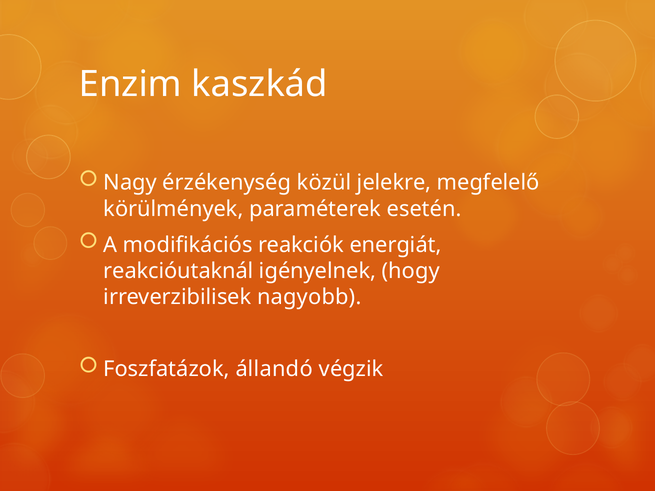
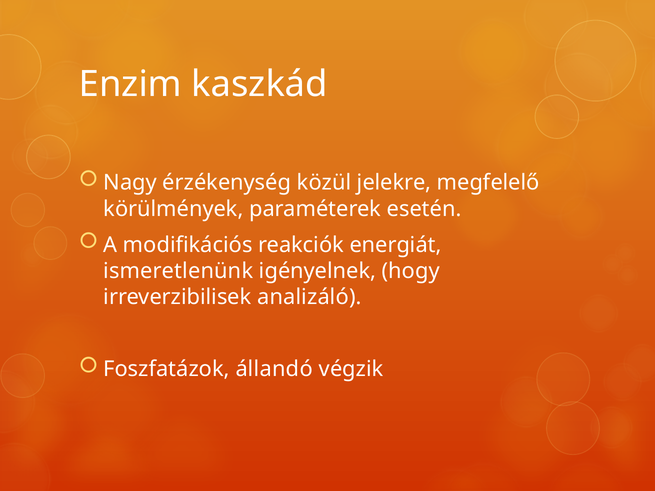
reakcióutaknál: reakcióutaknál -> ismeretlenünk (178, 271)
nagyobb: nagyobb -> analizáló (309, 297)
